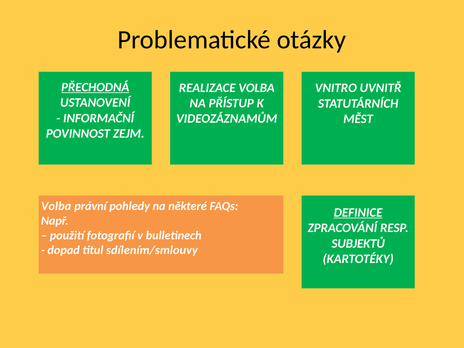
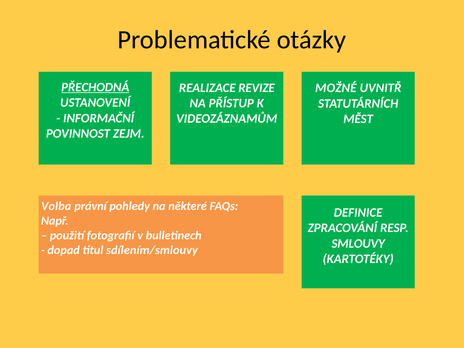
REALIZACE VOLBA: VOLBA -> REVIZE (257, 88)
VNITRO: VNITRO -> MOŽNÉ (336, 88)
DEFINICE underline: present -> none (358, 212)
SUBJEKTŮ: SUBJEKTŮ -> SMLOUVY (358, 243)
